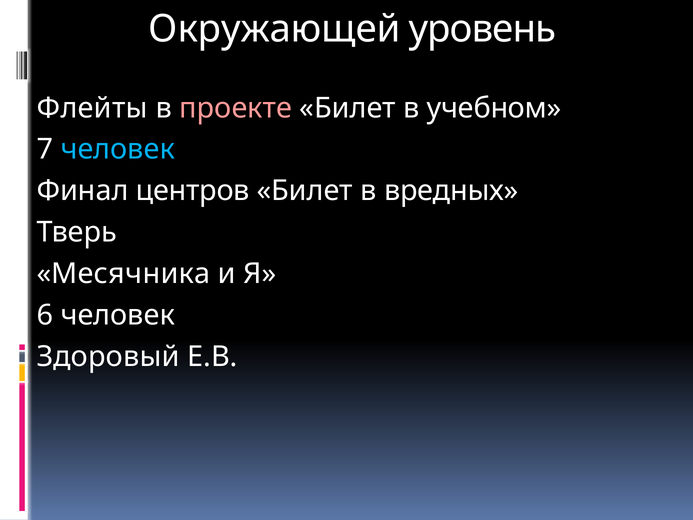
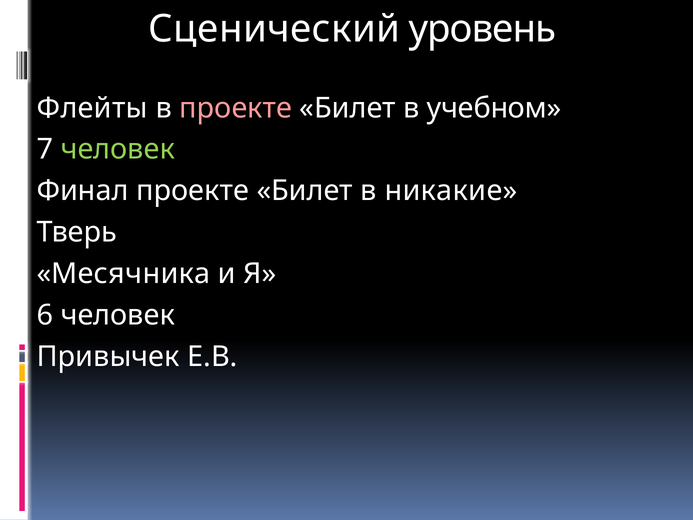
Окружающей: Окружающей -> Сценический (274, 29)
человек colour: light blue -> light green (118, 149)
Финал центров: центров -> проекте (193, 191)
вредных: вредных -> никакие (451, 191)
Здоровый: Здоровый -> Привычек (108, 356)
